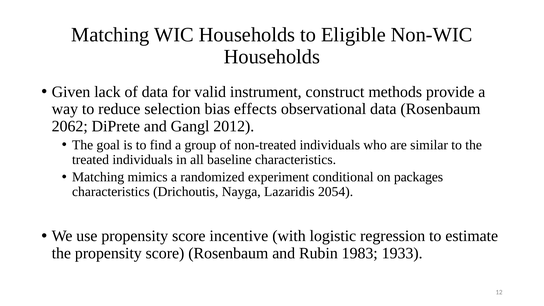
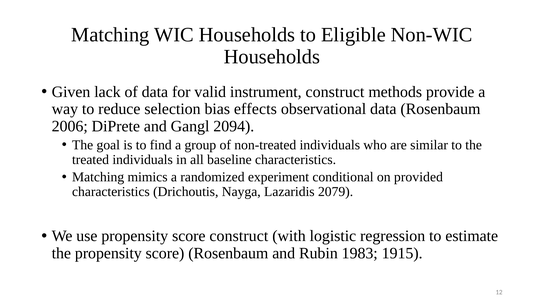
2062: 2062 -> 2006 (70, 126)
2012: 2012 -> 2094 (234, 126)
packages: packages -> provided (418, 177)
2054: 2054 -> 2079 (336, 192)
score incentive: incentive -> construct (239, 236)
1933: 1933 -> 1915 (402, 253)
